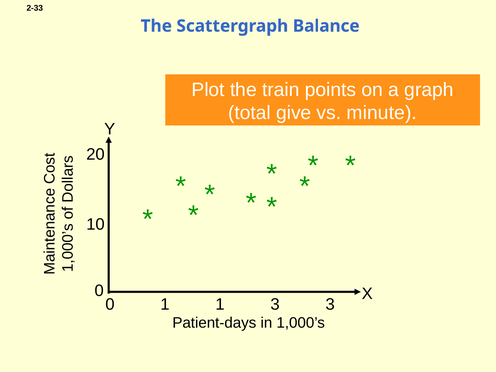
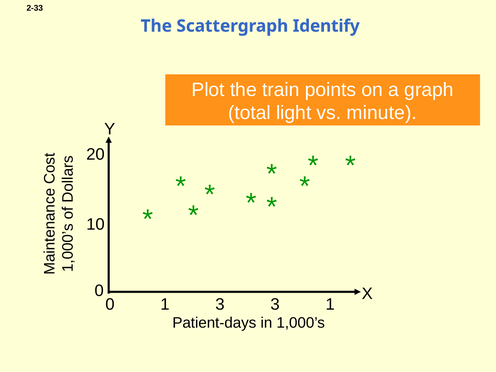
Balance: Balance -> Identify (326, 26)
give: give -> light (294, 113)
1 1: 1 -> 3 (220, 305)
3 3: 3 -> 1 (330, 305)
